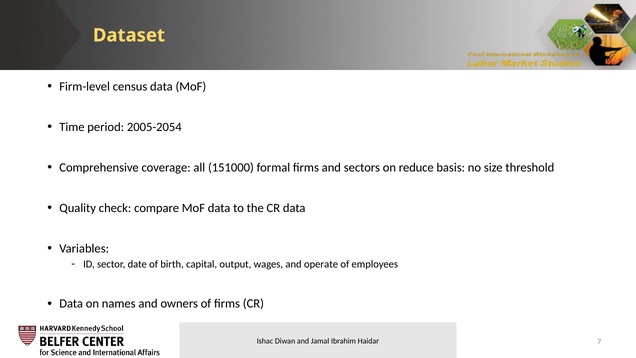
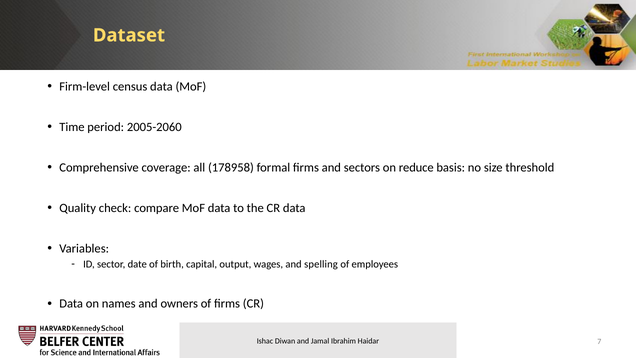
2005-2054: 2005-2054 -> 2005-2060 (154, 127)
151000: 151000 -> 178958 (231, 167)
operate: operate -> spelling (321, 264)
